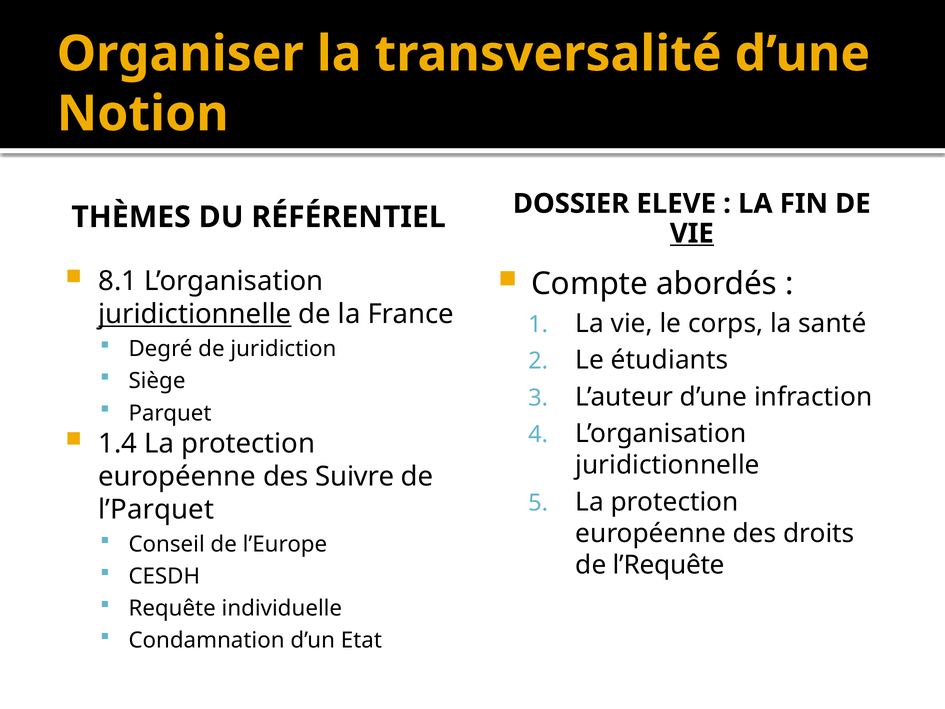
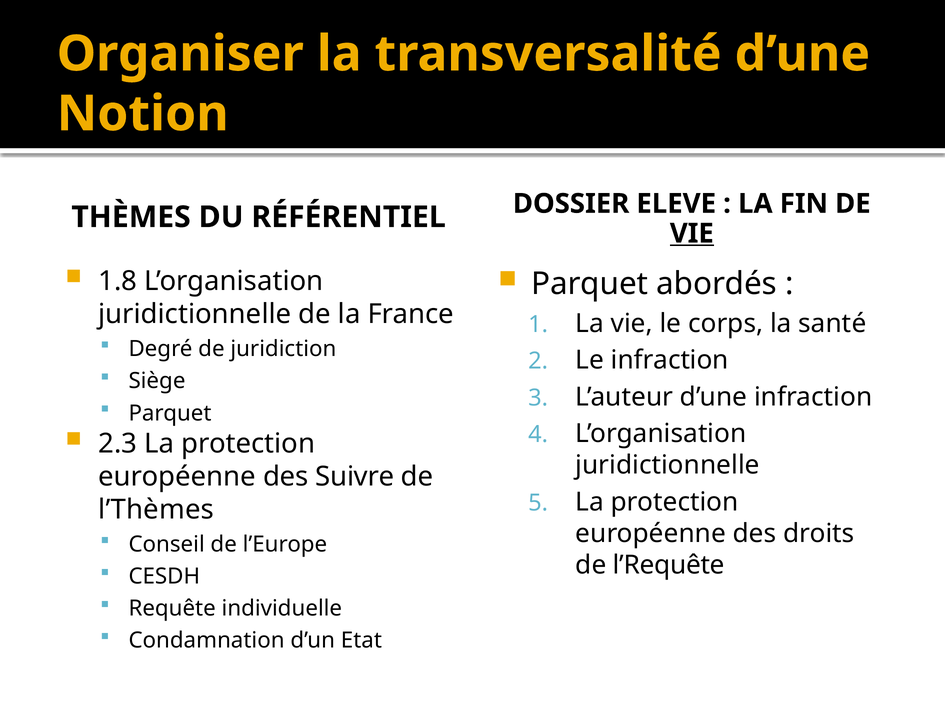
8.1: 8.1 -> 1.8 (118, 281)
Compte: Compte -> Parquet (590, 284)
juridictionnelle underline: present -> none (195, 314)
Le étudiants: étudiants -> infraction (670, 360)
1.4: 1.4 -> 2.3 (118, 443)
l’Parquet: l’Parquet -> l’Thèmes (156, 509)
